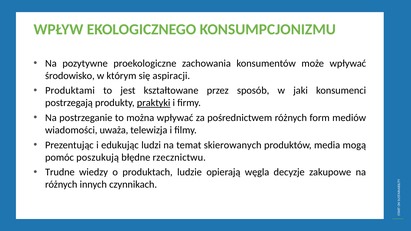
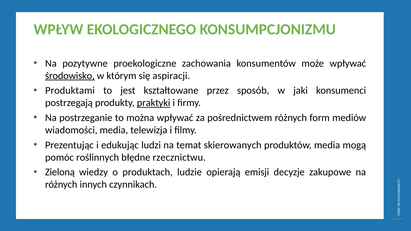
środowisko underline: none -> present (70, 76)
wiadomości uważa: uważa -> media (114, 130)
poszukują: poszukują -> roślinnych (98, 157)
Trudne: Trudne -> Zieloną (60, 172)
węgla: węgla -> emisji (257, 172)
